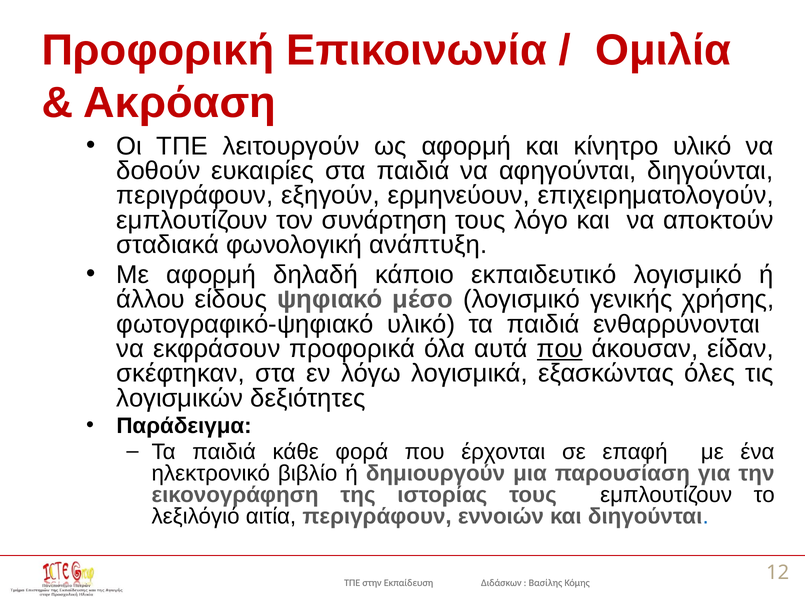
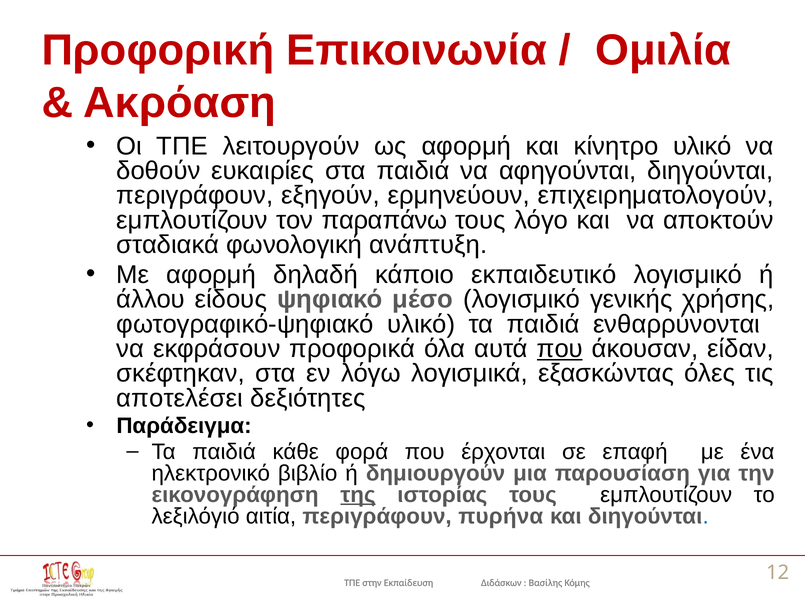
συνάρτηση: συνάρτηση -> παραπάνω (384, 220)
λογισμικών: λογισμικών -> αποτελέσει (180, 398)
της underline: none -> present (358, 494)
εννοιών: εννοιών -> πυρήνα (501, 516)
